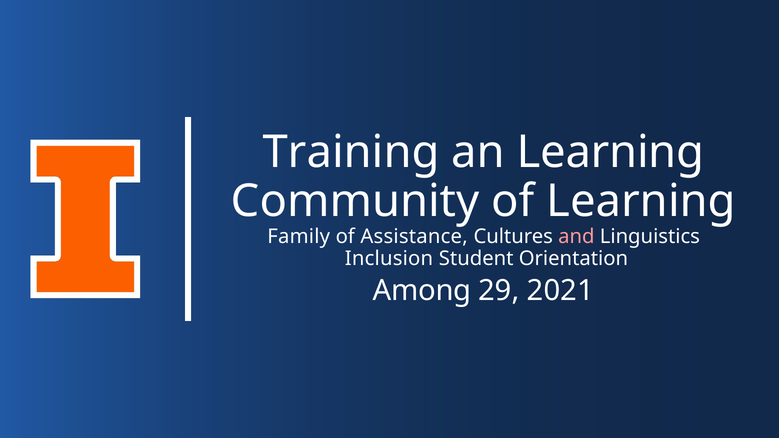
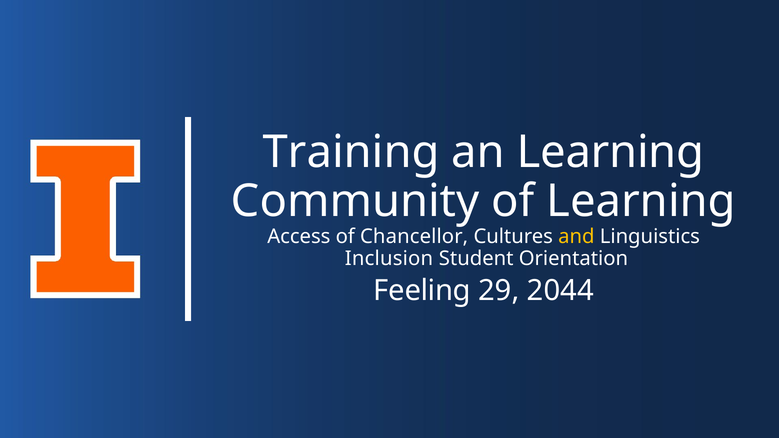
Family: Family -> Access (299, 237)
Assistance: Assistance -> Chancellor (414, 237)
and colour: pink -> yellow (576, 237)
Among: Among -> Feeling (422, 291)
2021: 2021 -> 2044 (560, 291)
